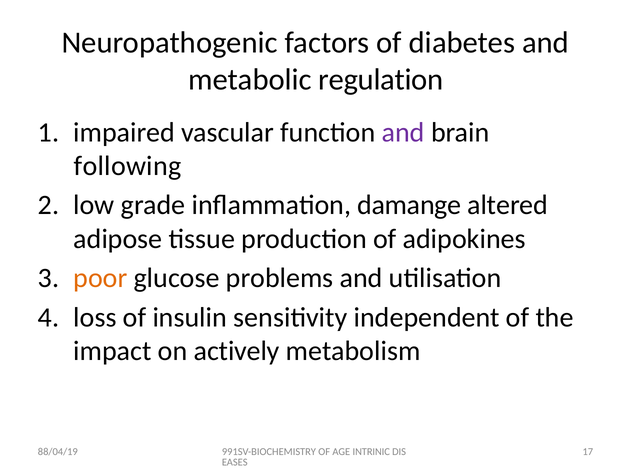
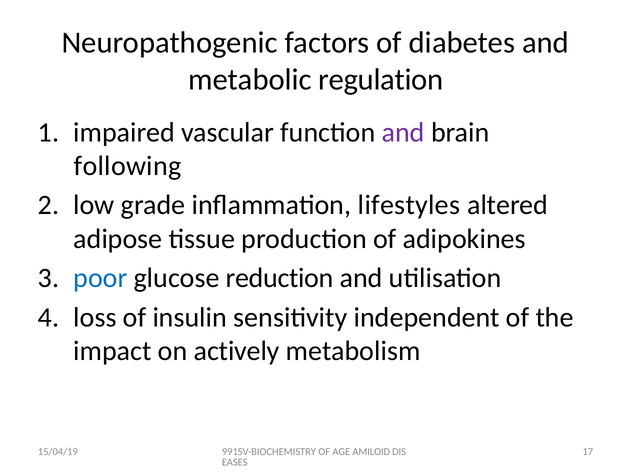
damange: damange -> lifestyles (409, 205)
poor colour: orange -> blue (100, 278)
problems: problems -> reduction (280, 278)
INTRINIC: INTRINIC -> AMILOID (371, 452)
88/04/19: 88/04/19 -> 15/04/19 (58, 452)
